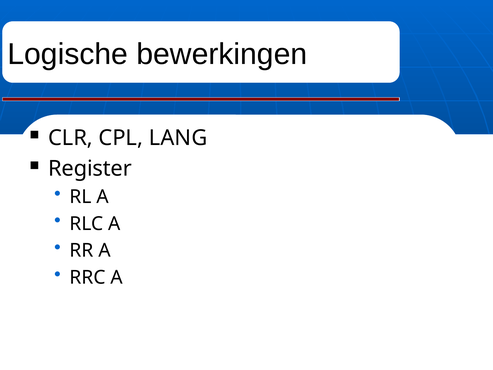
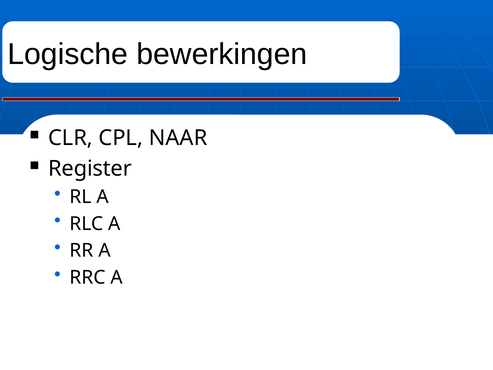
LANG: LANG -> NAAR (178, 138)
